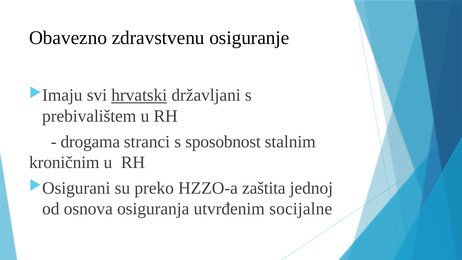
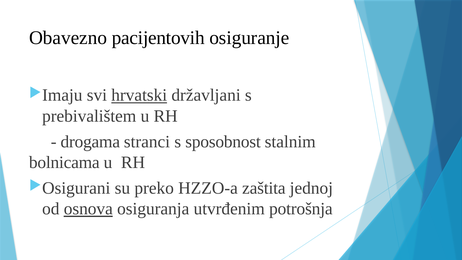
zdravstvenu: zdravstvenu -> pacijentovih (158, 38)
kroničnim: kroničnim -> bolnicama (64, 162)
osnova underline: none -> present (88, 209)
socijalne: socijalne -> potrošnja (301, 209)
